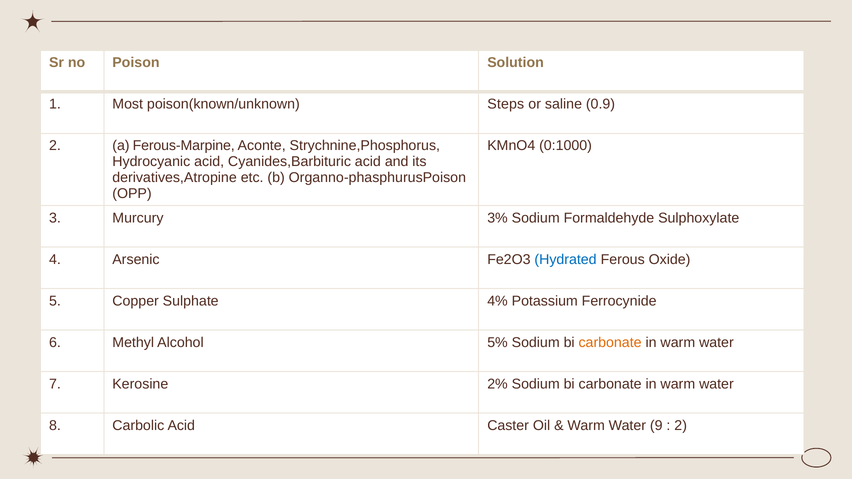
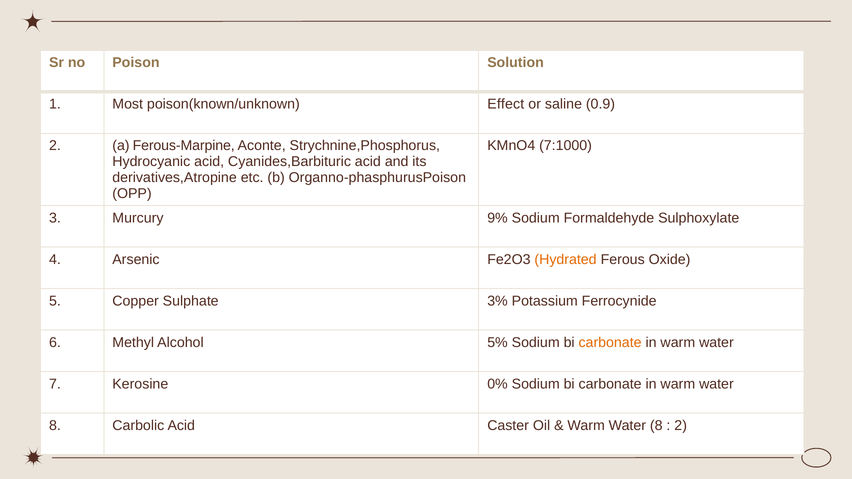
Steps: Steps -> Effect (506, 104)
0:1000: 0:1000 -> 7:1000 (566, 146)
3%: 3% -> 9% (497, 218)
Hydrated colour: blue -> orange (566, 260)
4%: 4% -> 3% (497, 301)
2%: 2% -> 0% (497, 384)
9: 9 -> 8 (656, 426)
